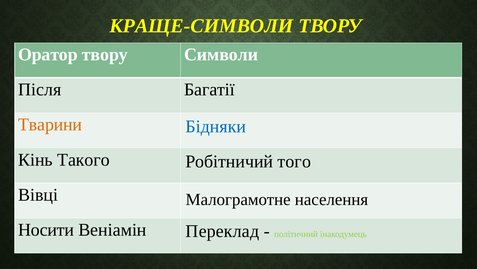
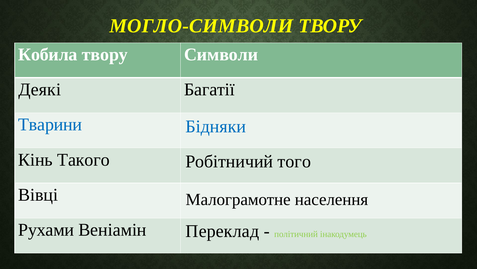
КРАЩЕ-СИМВОЛИ: КРАЩЕ-СИМВОЛИ -> МОГЛО-СИМВОЛИ (201, 26)
Оратор: Оратор -> Кобила (48, 54)
Після: Після -> Деякі (40, 89)
Тварини colour: orange -> blue (50, 124)
Носити: Носити -> Рухами (46, 229)
